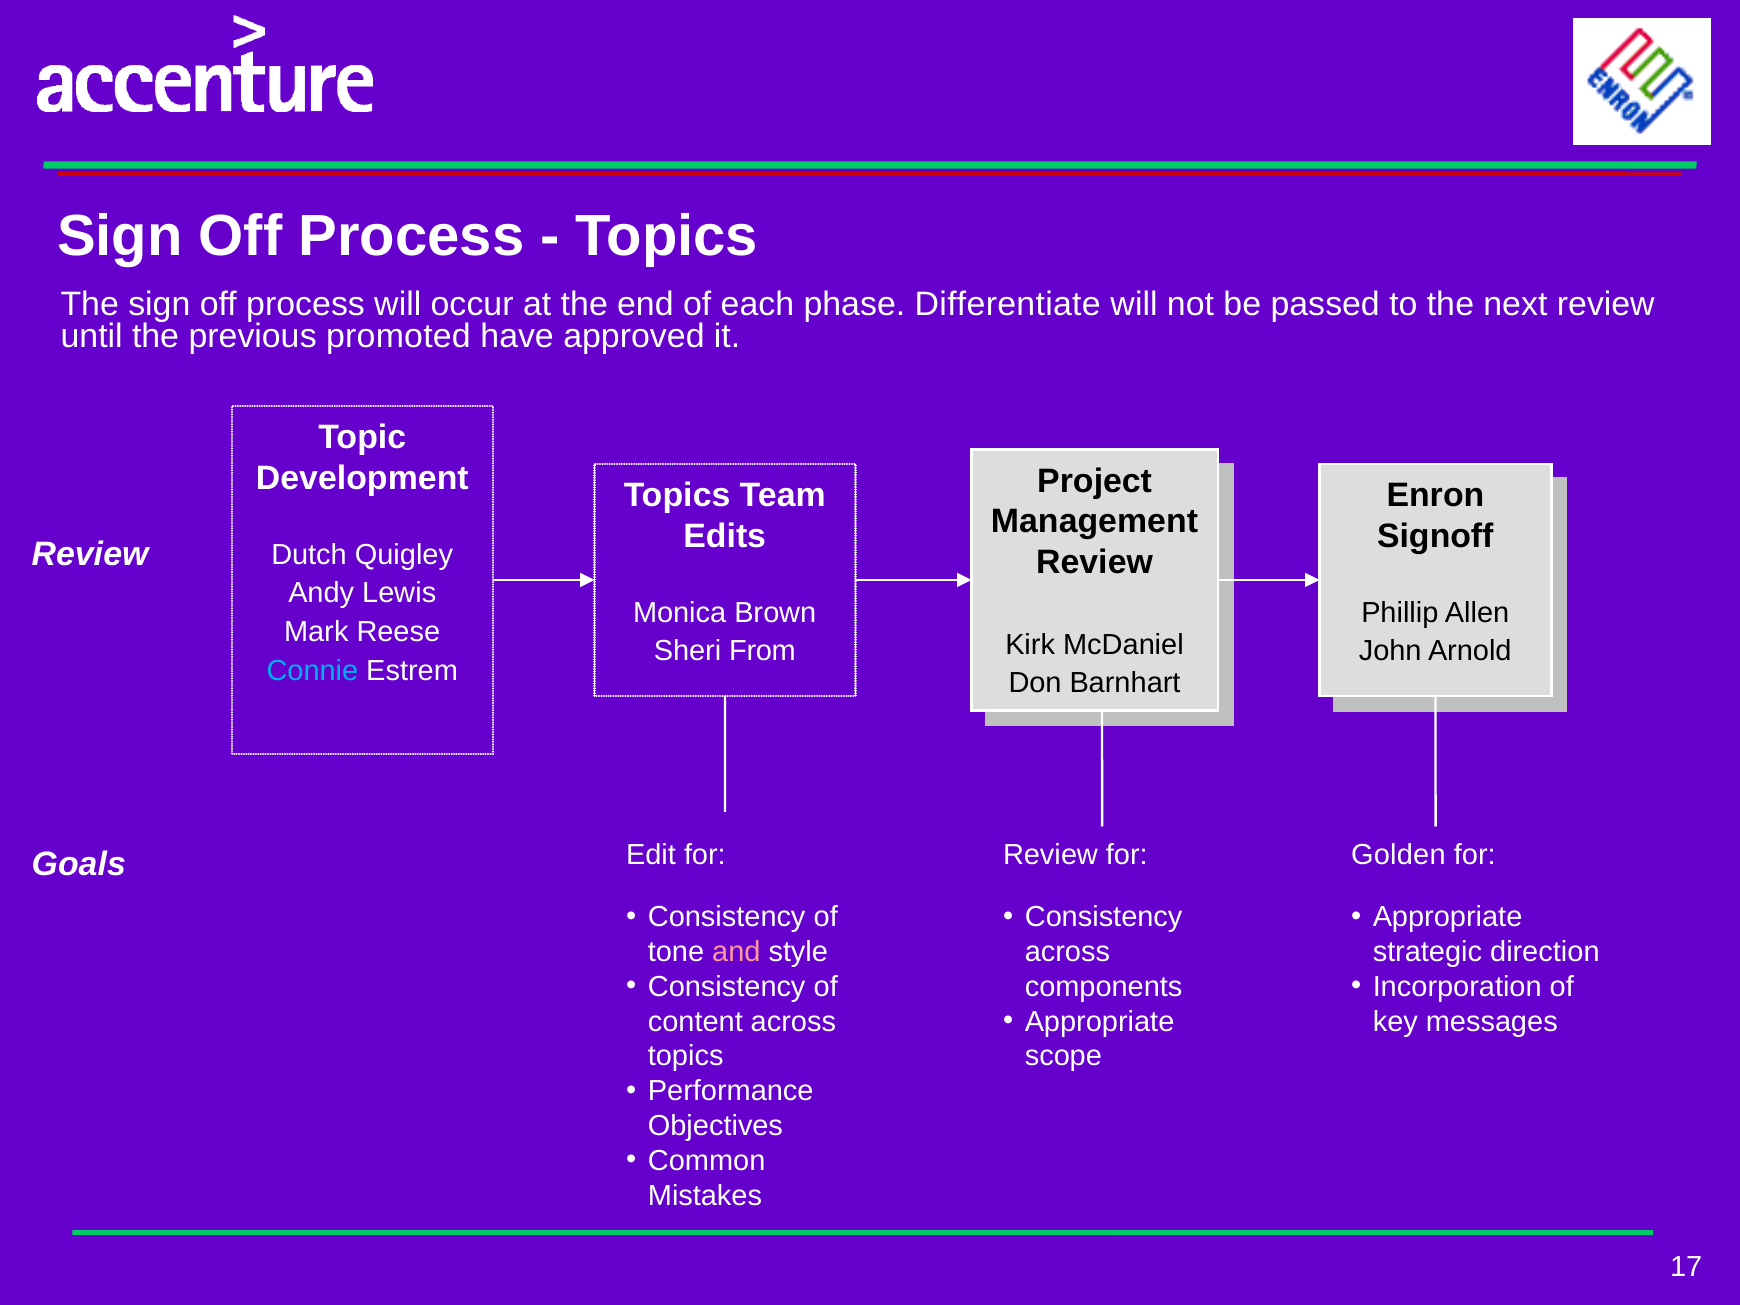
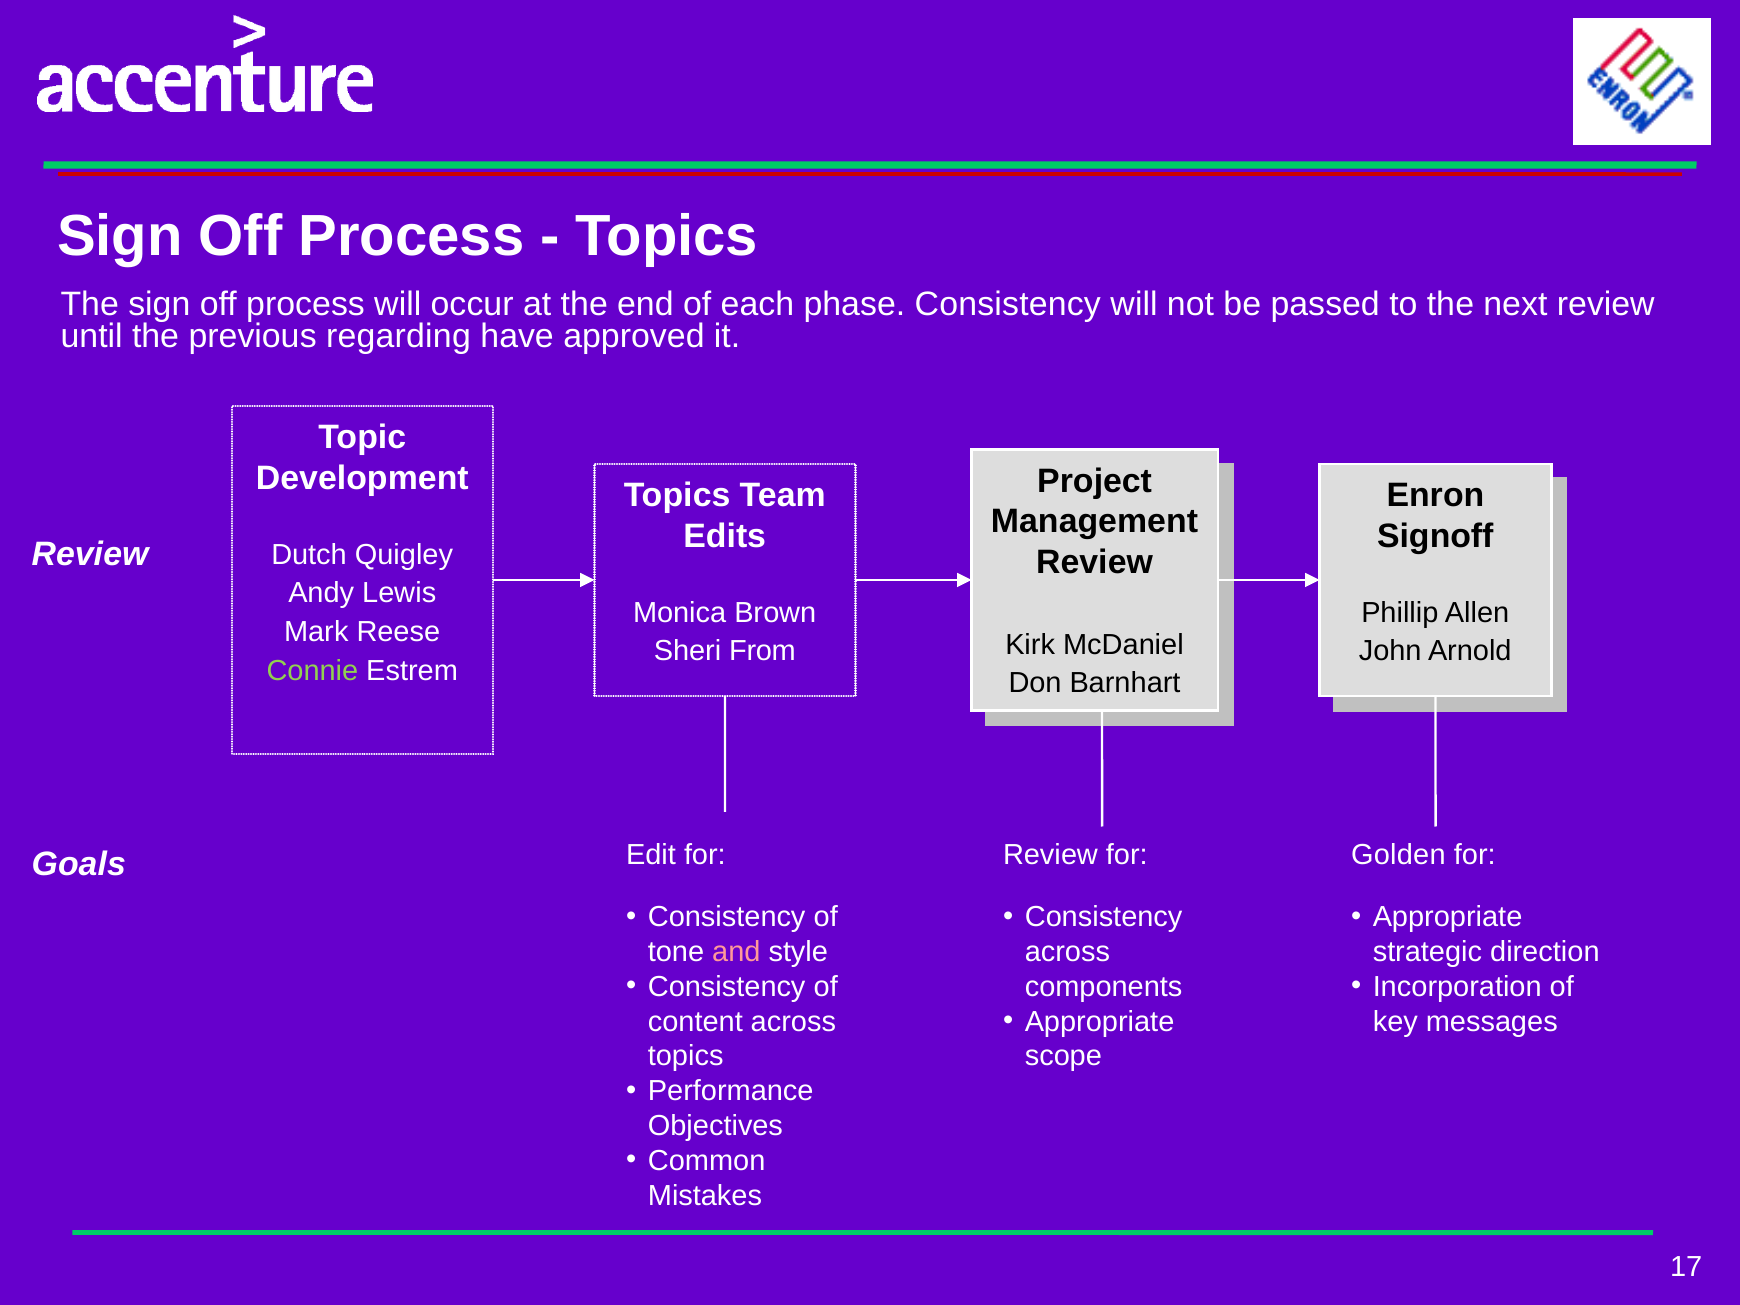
phase Differentiate: Differentiate -> Consistency (1008, 304)
promoted: promoted -> regarding (398, 337)
Connie colour: light blue -> light green (312, 671)
